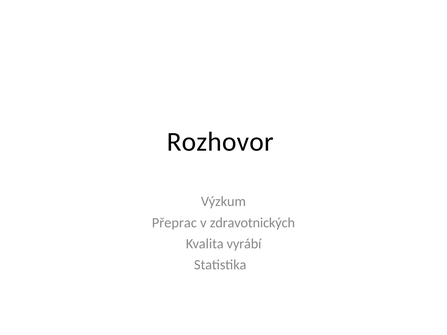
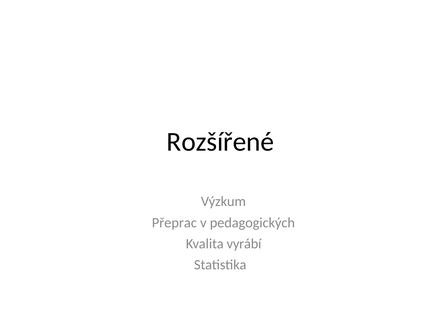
Rozhovor: Rozhovor -> Rozšířené (220, 142)
zdravotnických: zdravotnických -> pedagogických (252, 223)
